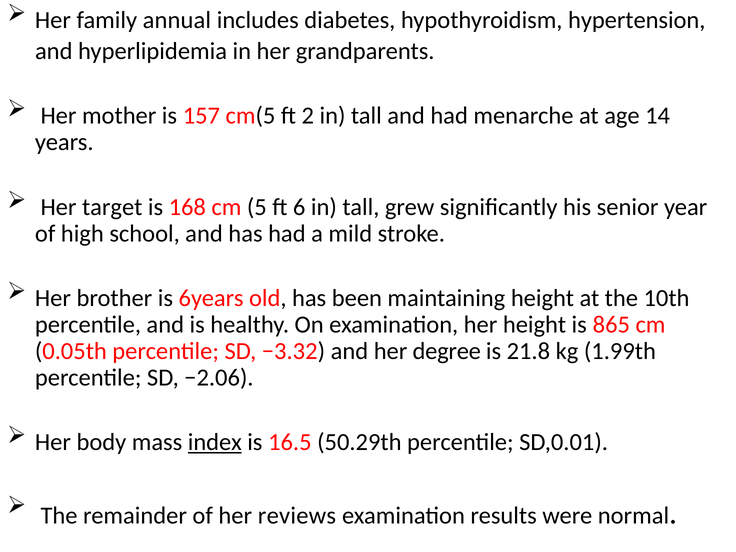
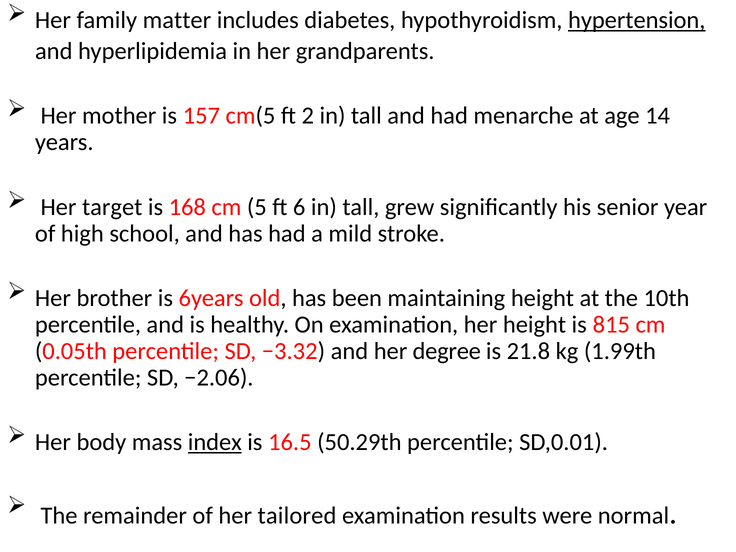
annual: annual -> matter (177, 20)
hypertension underline: none -> present (637, 20)
865: 865 -> 815 (611, 325)
reviews: reviews -> tailored (297, 516)
